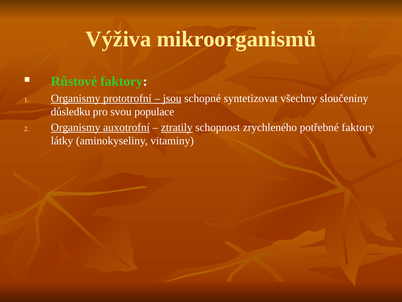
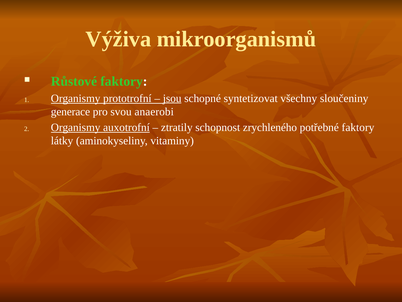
důsledku: důsledku -> generace (70, 112)
populace: populace -> anaerobi (154, 112)
ztratily underline: present -> none (177, 127)
